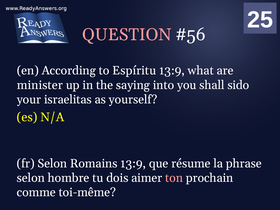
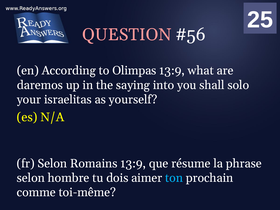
Espíritu: Espíritu -> Olimpas (134, 71)
minister: minister -> daremos (40, 85)
sido: sido -> solo (238, 85)
ton colour: pink -> light blue (174, 178)
